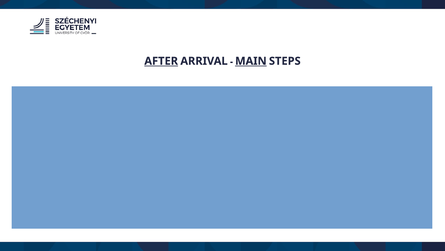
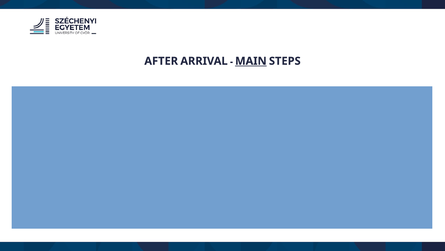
AFTER underline: present -> none (161, 61)
